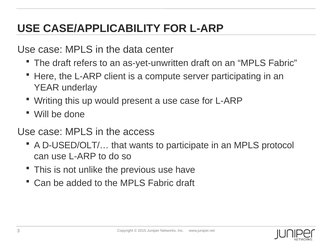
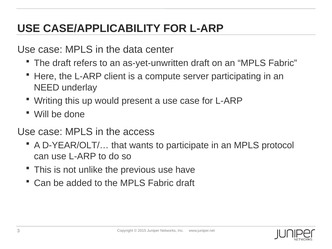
YEAR: YEAR -> NEED (47, 87)
D-USED/OLT/…: D-USED/OLT/… -> D-YEAR/OLT/… (75, 145)
